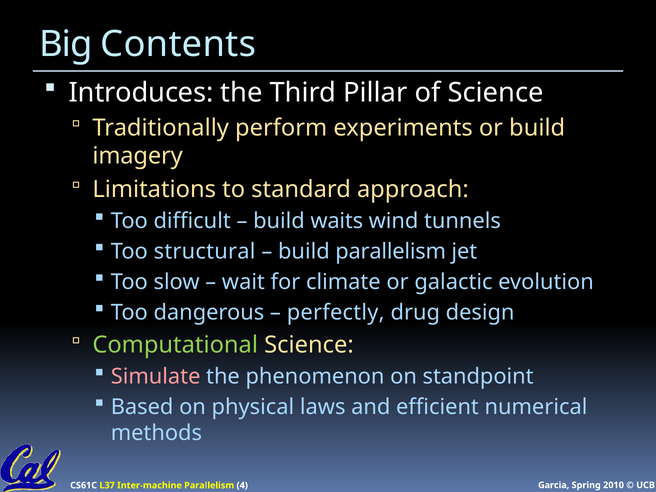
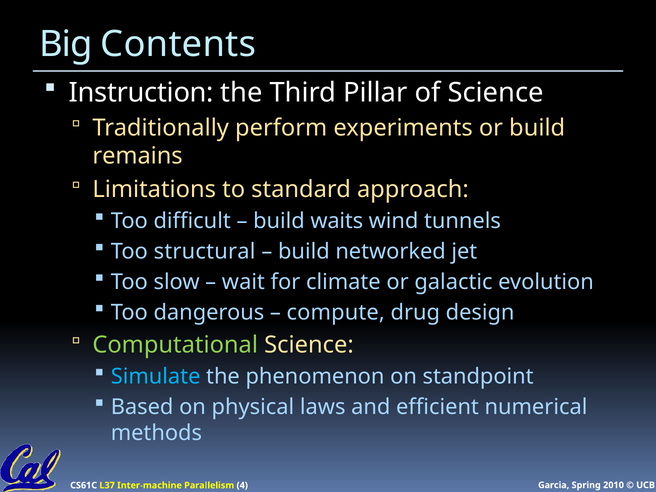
Introduces: Introduces -> Instruction (141, 93)
imagery: imagery -> remains (138, 156)
build parallelism: parallelism -> networked (391, 251)
perfectly: perfectly -> compute (336, 313)
Simulate colour: pink -> light blue (156, 376)
